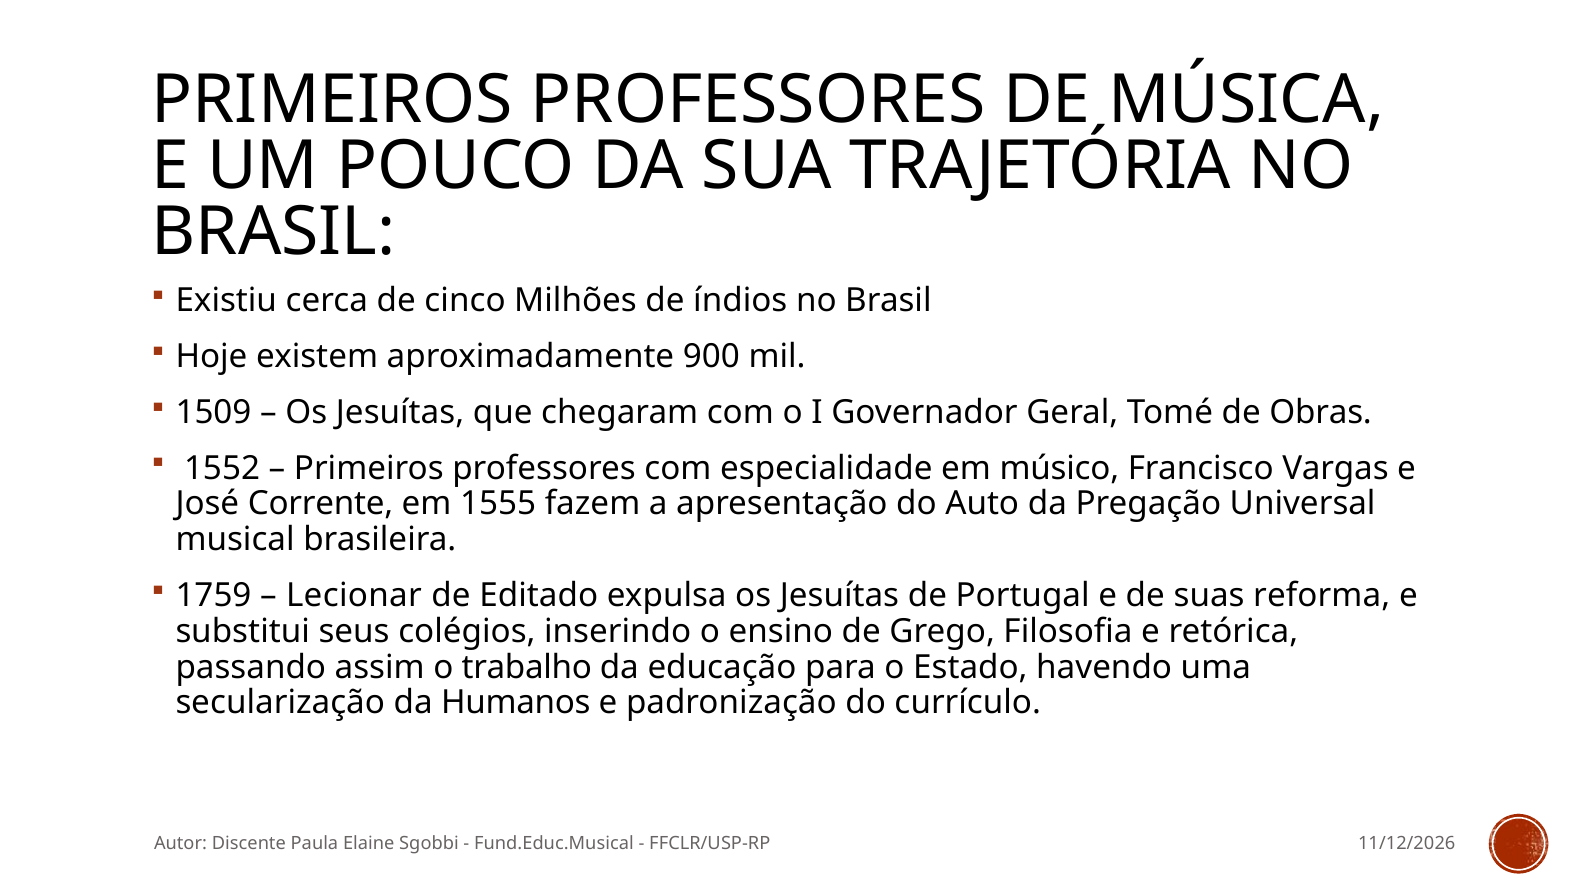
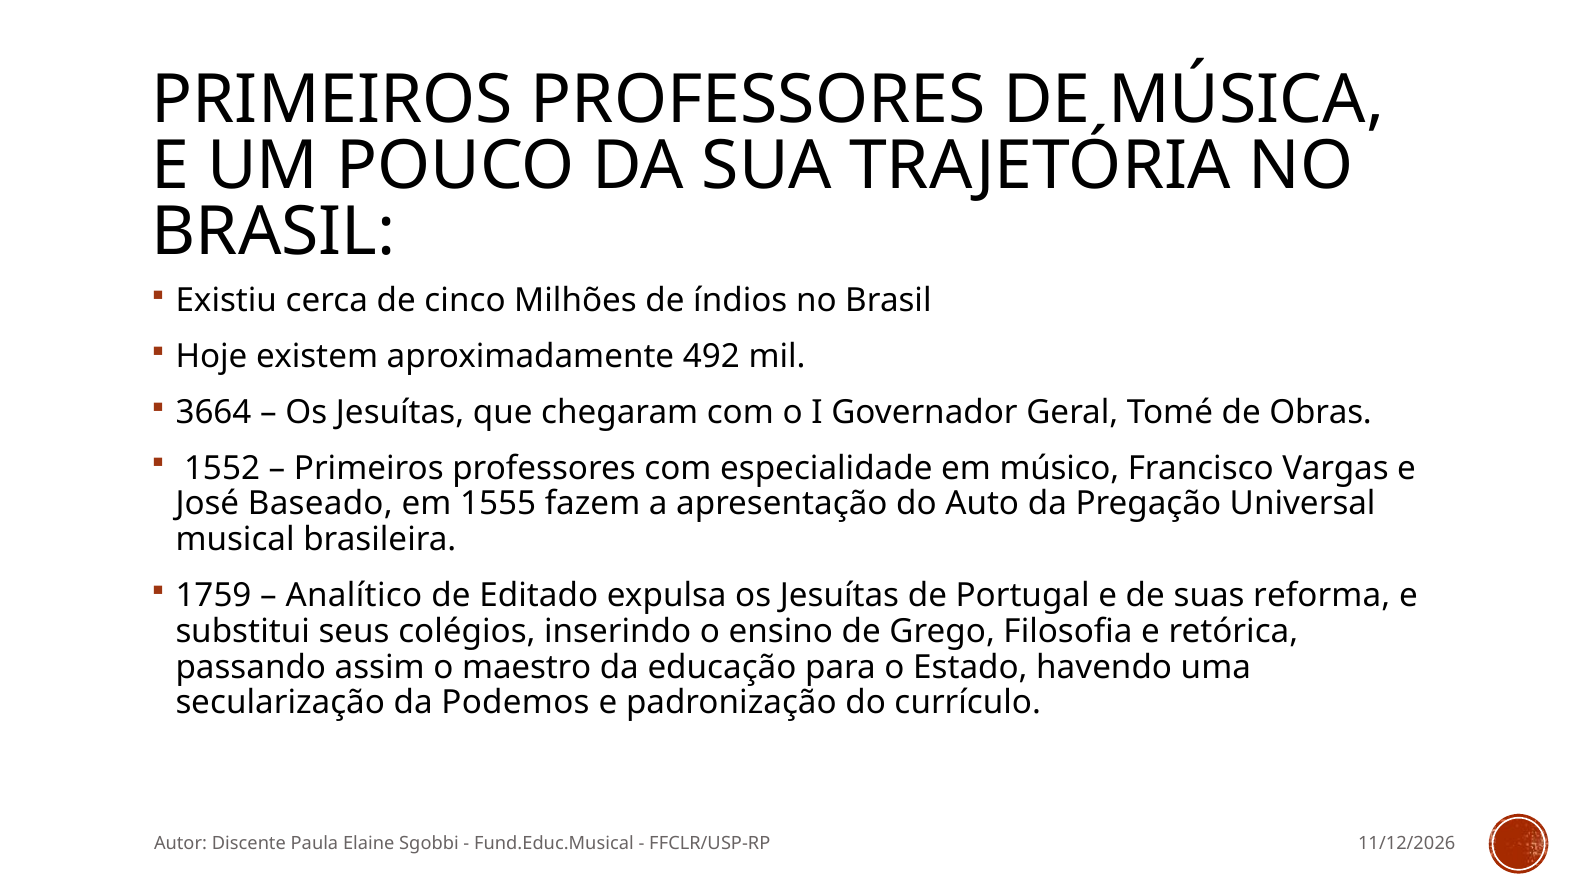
900: 900 -> 492 (711, 356)
1509: 1509 -> 3664 (213, 412)
Corrente: Corrente -> Baseado (320, 504)
Lecionar: Lecionar -> Analítico (354, 595)
trabalho: trabalho -> maestro (527, 667)
Humanos: Humanos -> Podemos (515, 703)
